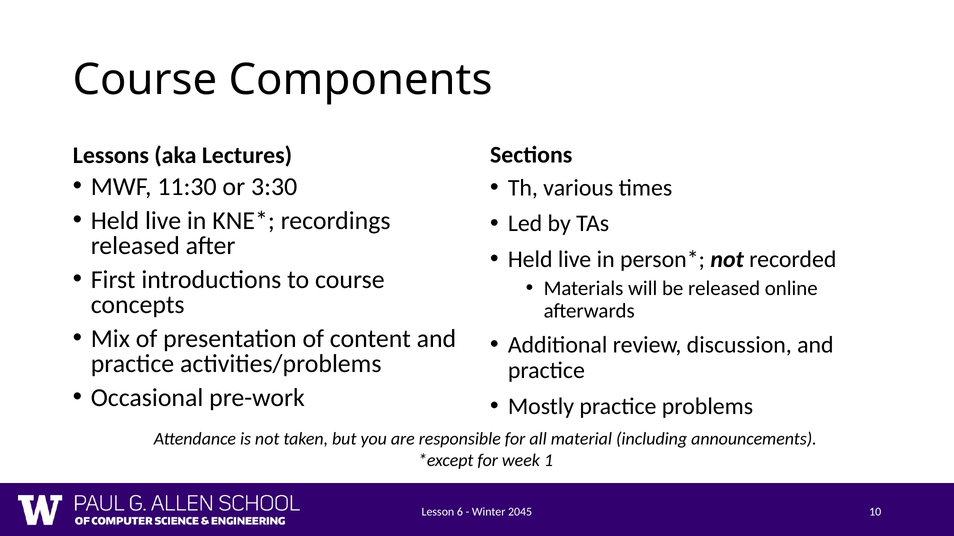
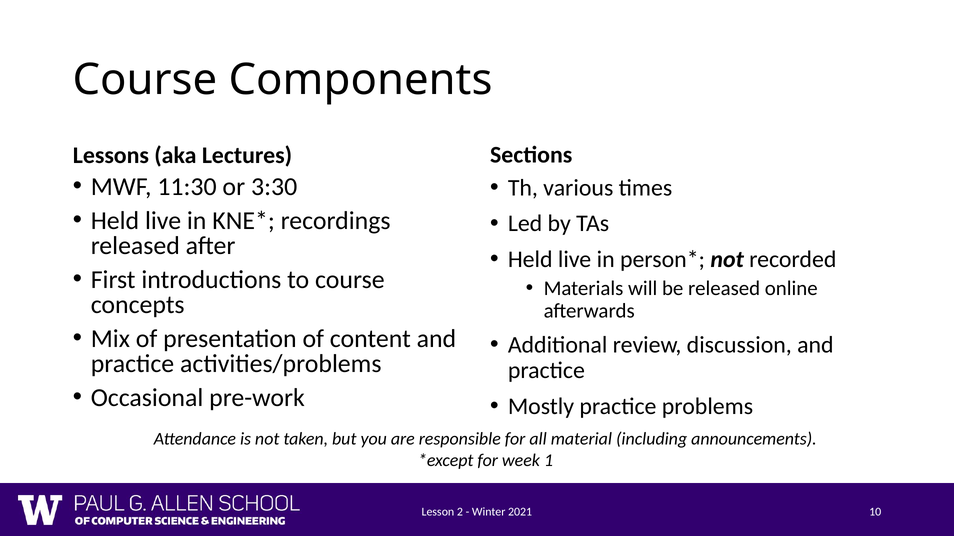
6: 6 -> 2 (460, 512)
2045: 2045 -> 2021 (520, 512)
